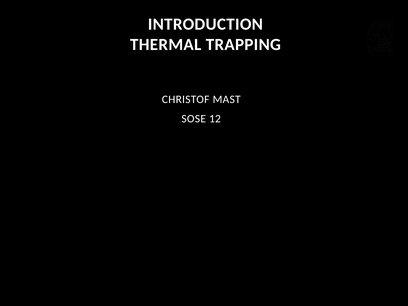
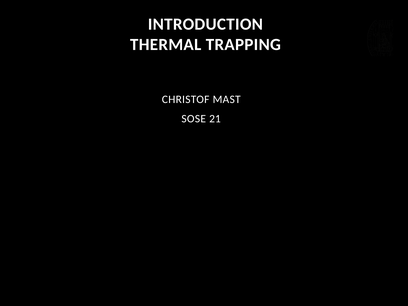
12: 12 -> 21 (215, 119)
